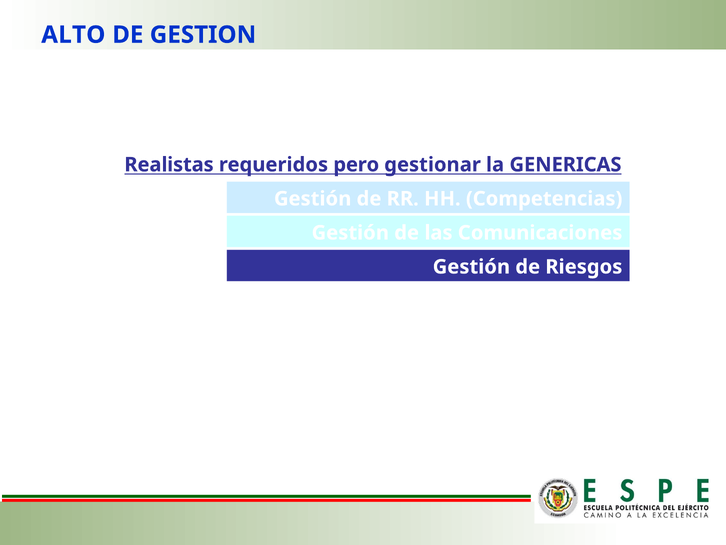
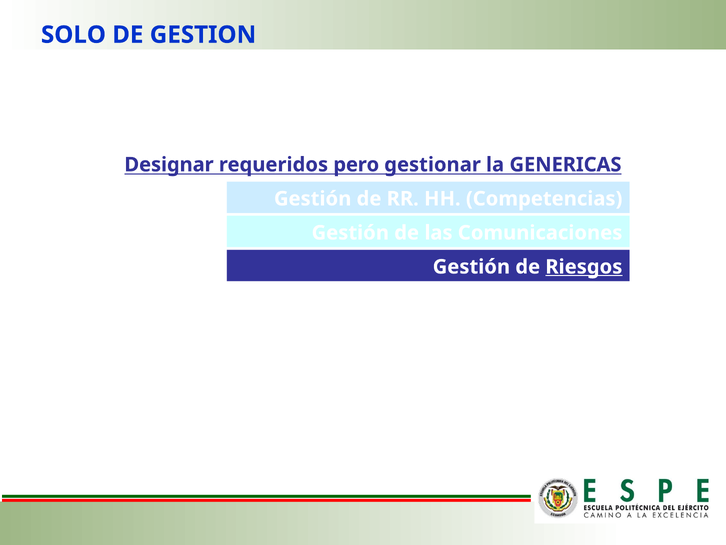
ALTO: ALTO -> SOLO (73, 35)
Realistas: Realistas -> Designar (169, 165)
Riesgos underline: none -> present (584, 267)
